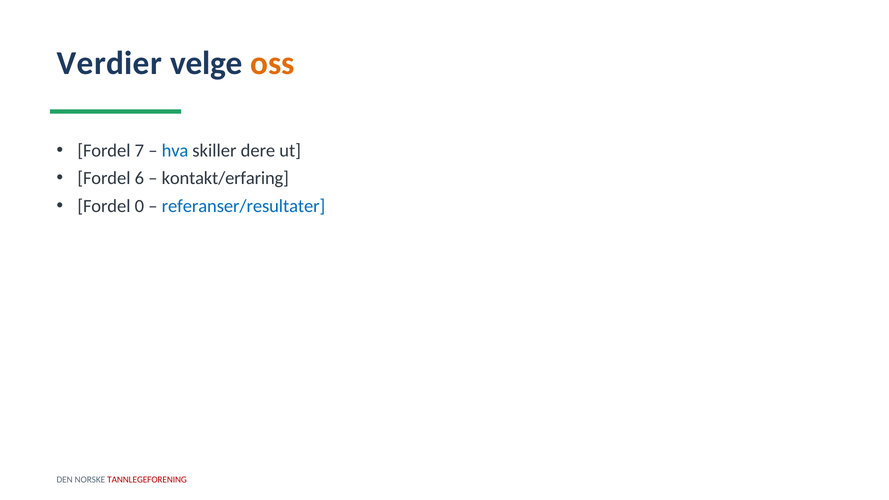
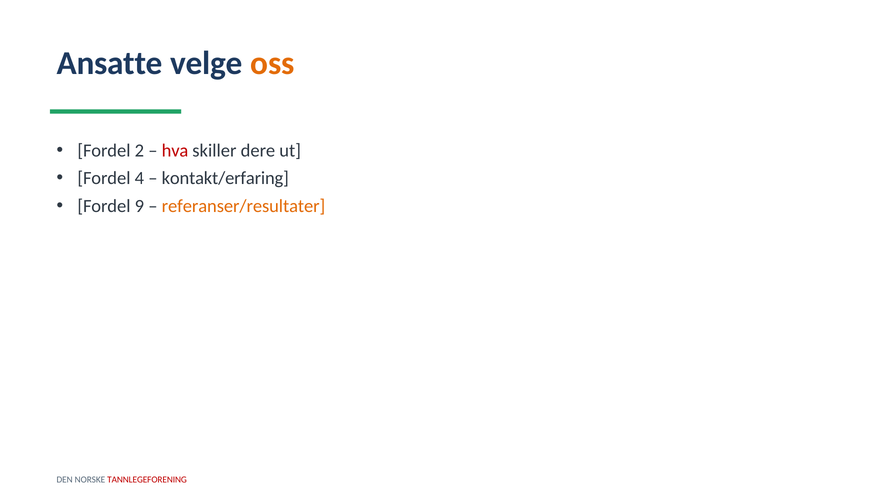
Verdier: Verdier -> Ansatte (110, 63)
7: 7 -> 2 (139, 151)
hva colour: blue -> red (175, 151)
6: 6 -> 4 (139, 178)
0: 0 -> 9 (139, 206)
referanser/resultater colour: blue -> orange (243, 206)
